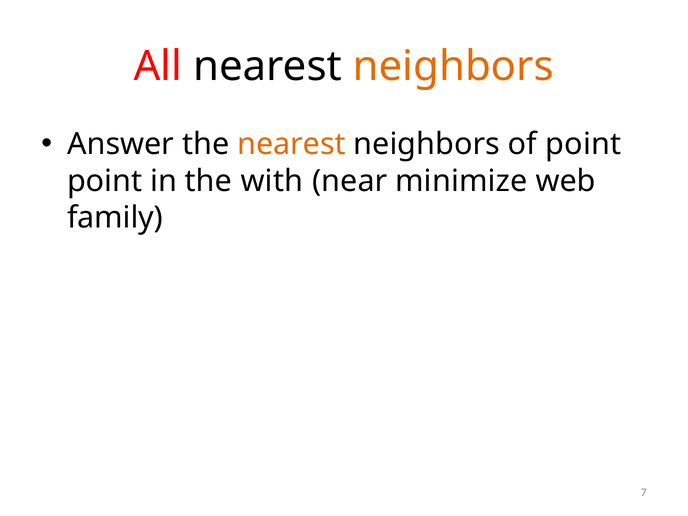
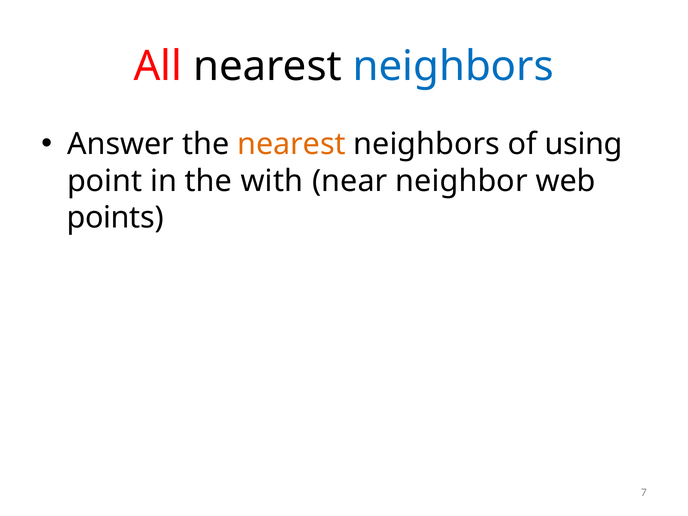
neighbors colour: orange -> blue (453, 67)
of point: point -> using (584, 144)
minimize: minimize -> neighbor (461, 181)
family: family -> points (115, 218)
